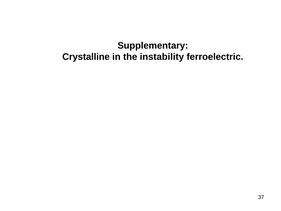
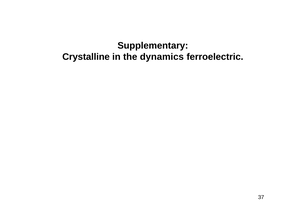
instability: instability -> dynamics (162, 57)
